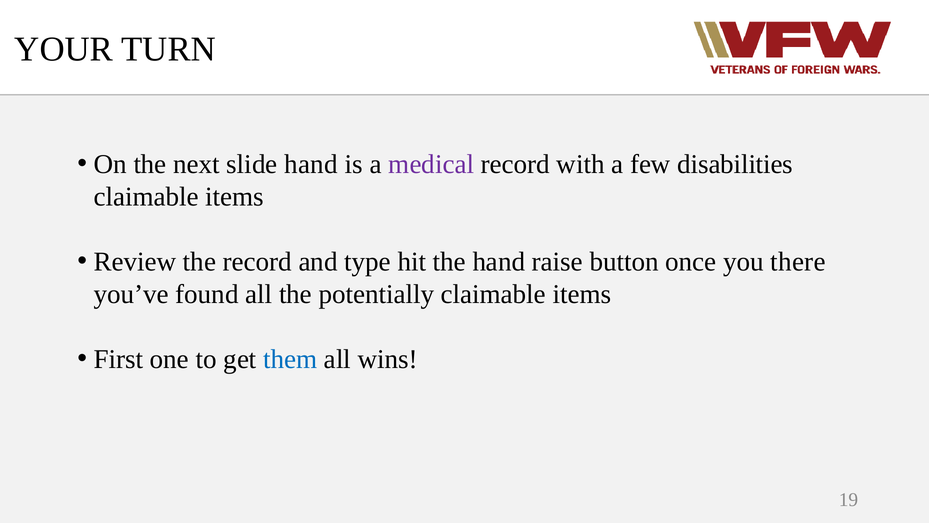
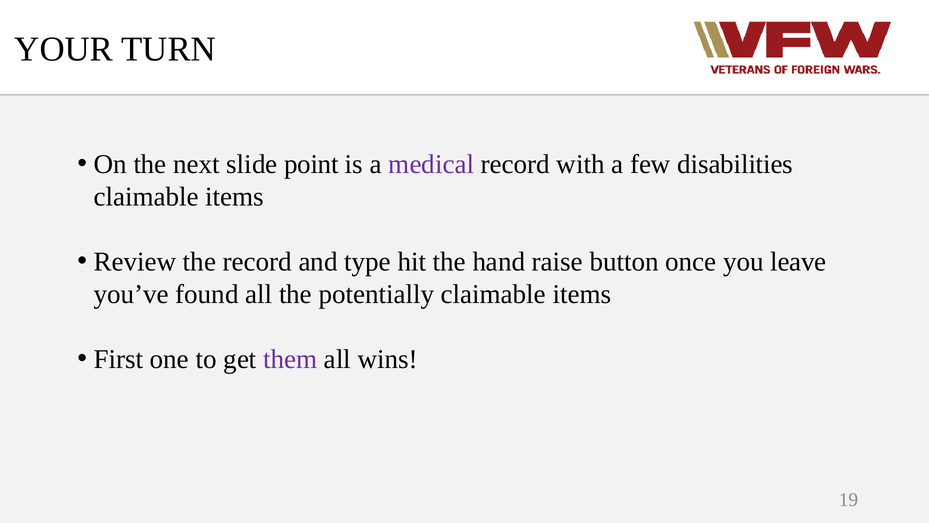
slide hand: hand -> point (311, 164)
there: there -> leave (798, 262)
them colour: blue -> purple (290, 359)
